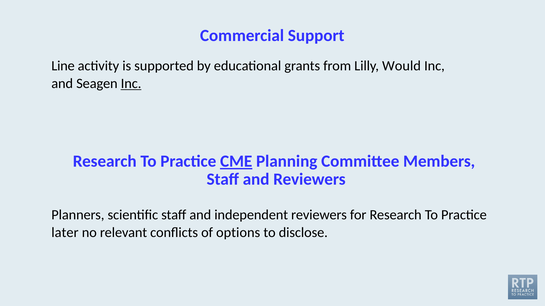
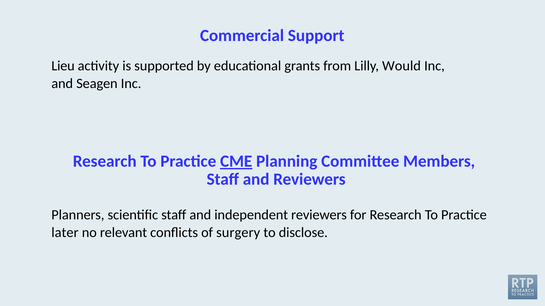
Line: Line -> Lieu (63, 66)
Inc underline: present -> none (131, 84)
options: options -> surgery (238, 233)
